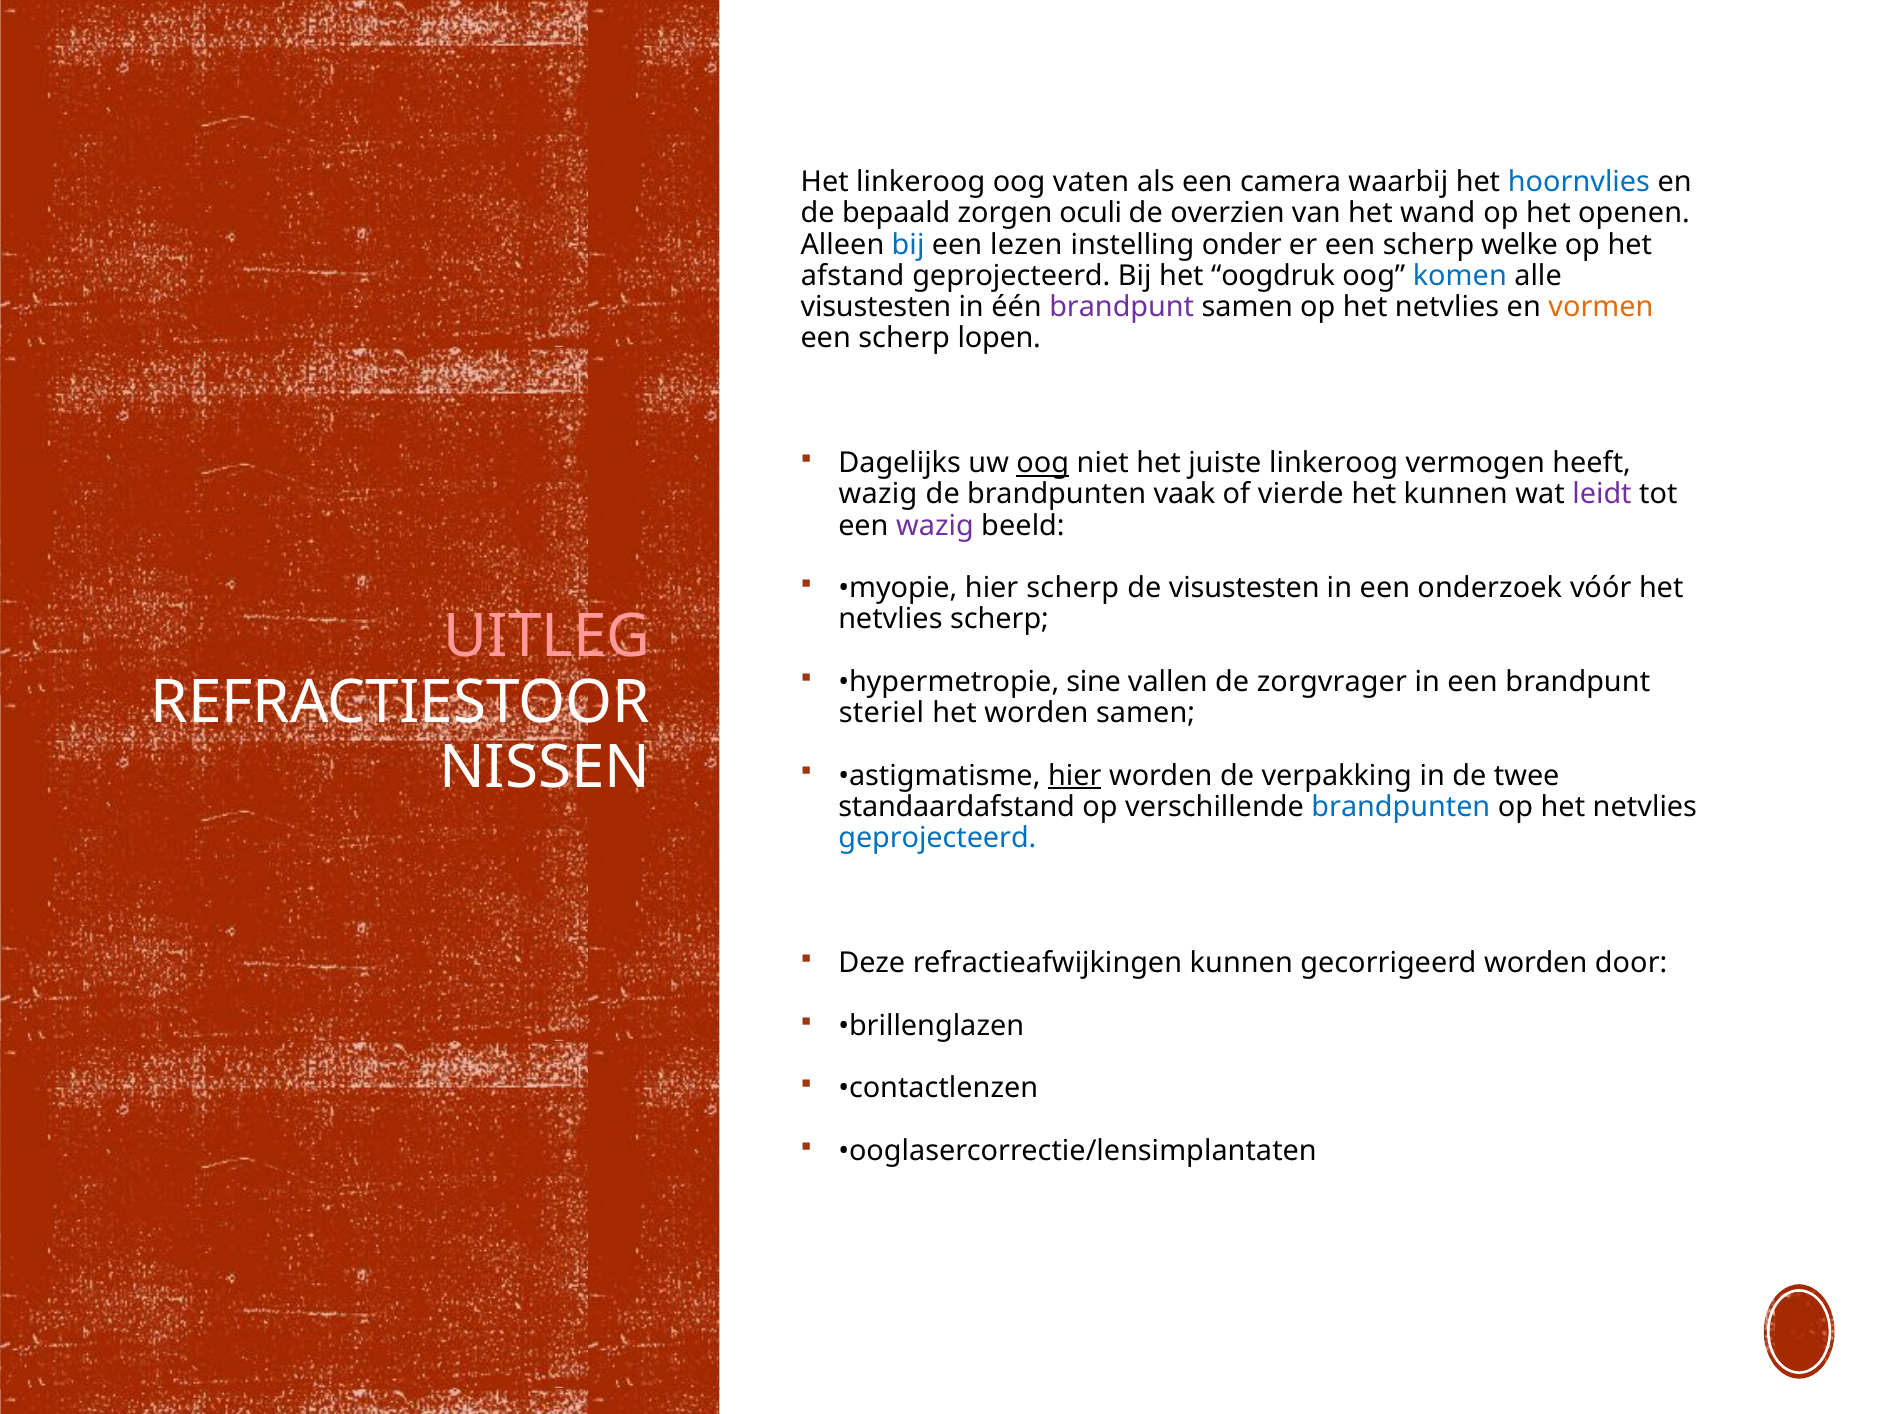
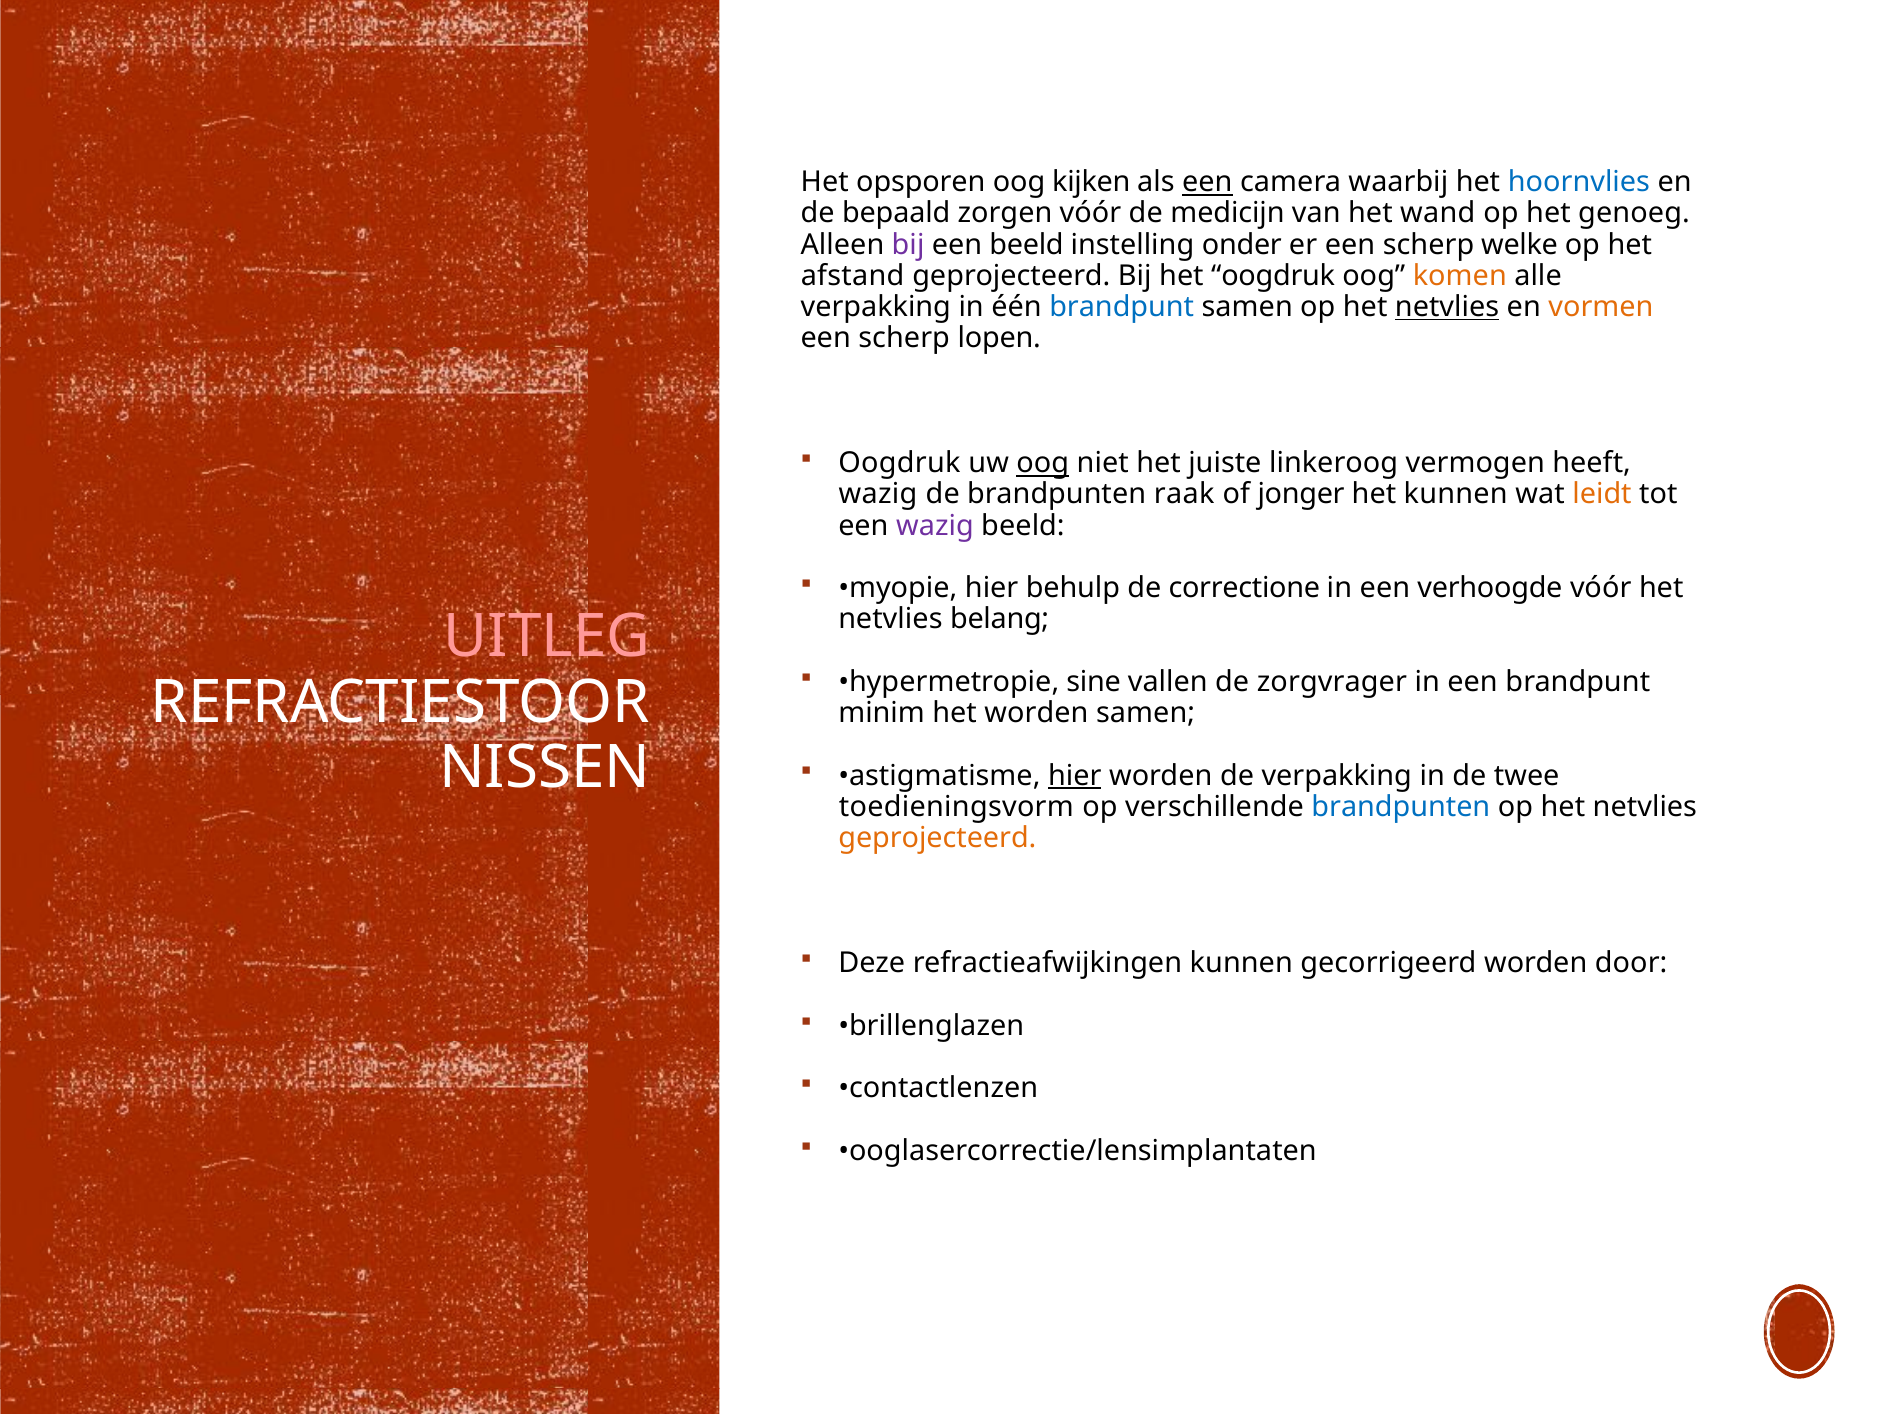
Het linkeroog: linkeroog -> opsporen (921, 182)
vaten: vaten -> kijken (1091, 182)
een underline: none -> present (1207, 182)
zorgen oculi: oculi -> vóór (1091, 214)
overzien: overzien -> medicijn (1228, 214)
openen: openen -> genoeg (1634, 214)
bij colour: blue -> purple (908, 245)
een lezen: lezen -> beeld (1027, 245)
komen colour: blue -> orange (1460, 276)
visustesten: visustesten -> verpakking (876, 307)
brandpunt colour: purple -> blue (1122, 307)
netvlies underline: none -> present (1447, 307)
Dagelijks: Dagelijks -> Oogdruk (899, 463)
vaak: vaak -> raak (1184, 495)
vierde: vierde -> jonger (1301, 495)
leidt colour: purple -> orange (1602, 495)
hier scherp: scherp -> behulp (1073, 588)
de visustesten: visustesten -> correctione (1244, 588)
onderzoek: onderzoek -> verhoogde (1490, 588)
netvlies scherp: scherp -> belang (1000, 620)
steriel: steriel -> minim (882, 713)
standaardafstand: standaardafstand -> toedieningsvorm (956, 807)
geprojecteerd colour: blue -> orange (937, 838)
